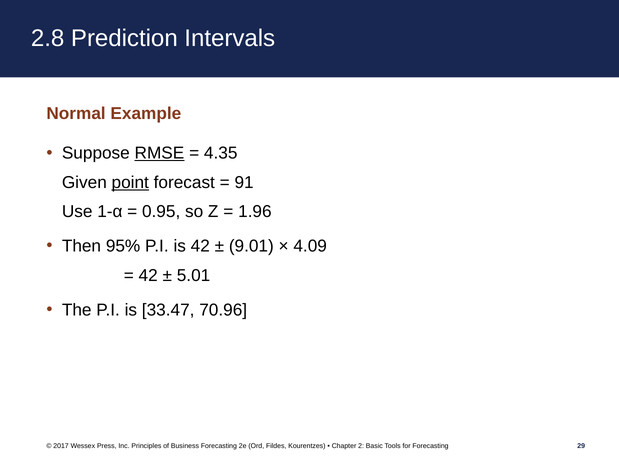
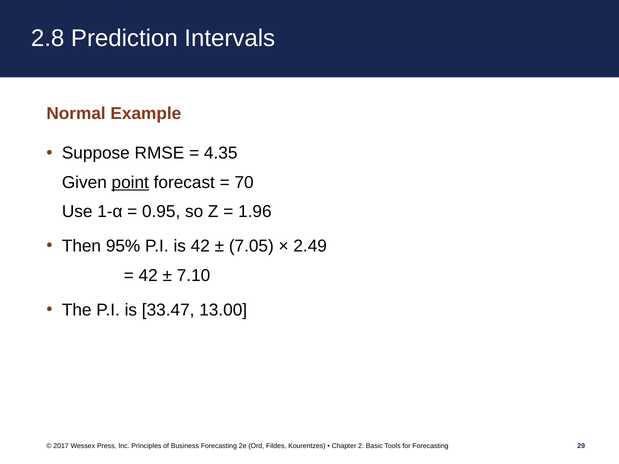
RMSE underline: present -> none (159, 153)
91: 91 -> 70 (244, 183)
9.01: 9.01 -> 7.05 (251, 246)
4.09: 4.09 -> 2.49 (310, 246)
5.01: 5.01 -> 7.10 (194, 276)
70.96: 70.96 -> 13.00 (223, 310)
